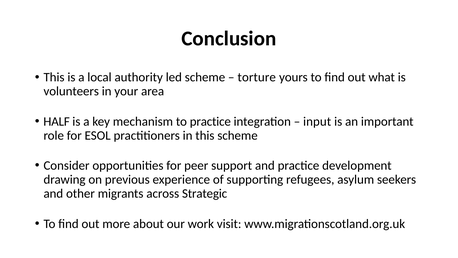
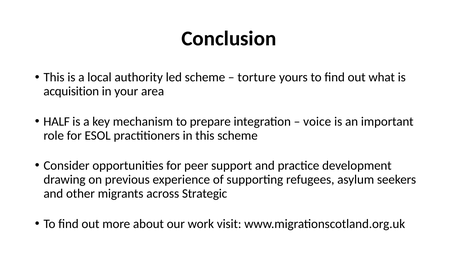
volunteers: volunteers -> acquisition (71, 91)
to practice: practice -> prepare (210, 121)
input: input -> voice (317, 121)
